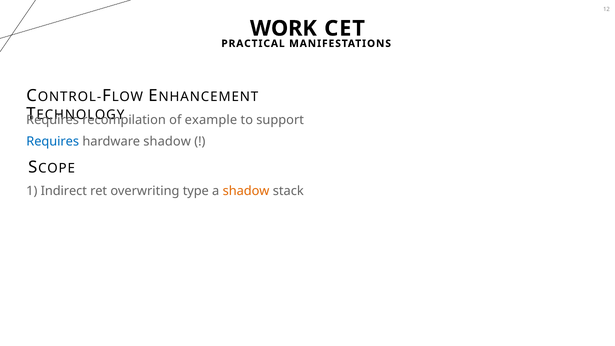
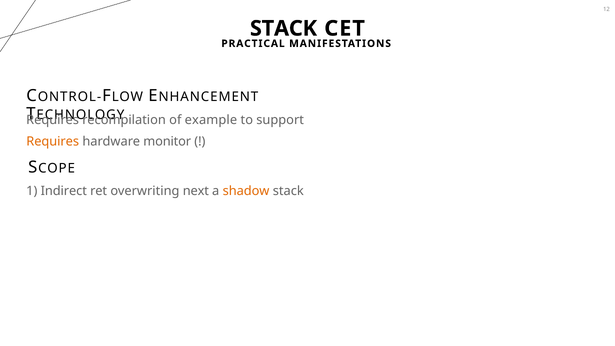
WORK: WORK -> STACK (283, 28)
Requires colour: blue -> orange (53, 141)
hardware shadow: shadow -> monitor (167, 141)
type: type -> next (196, 191)
